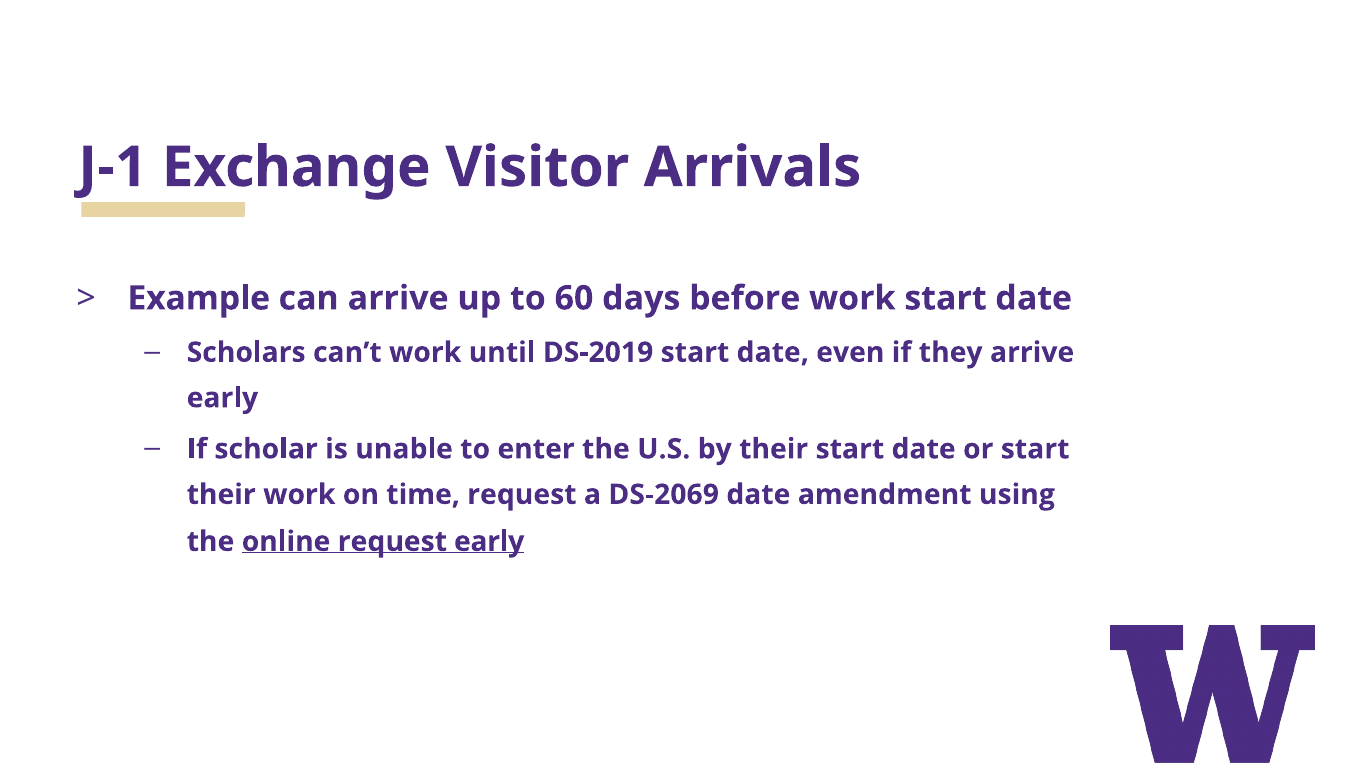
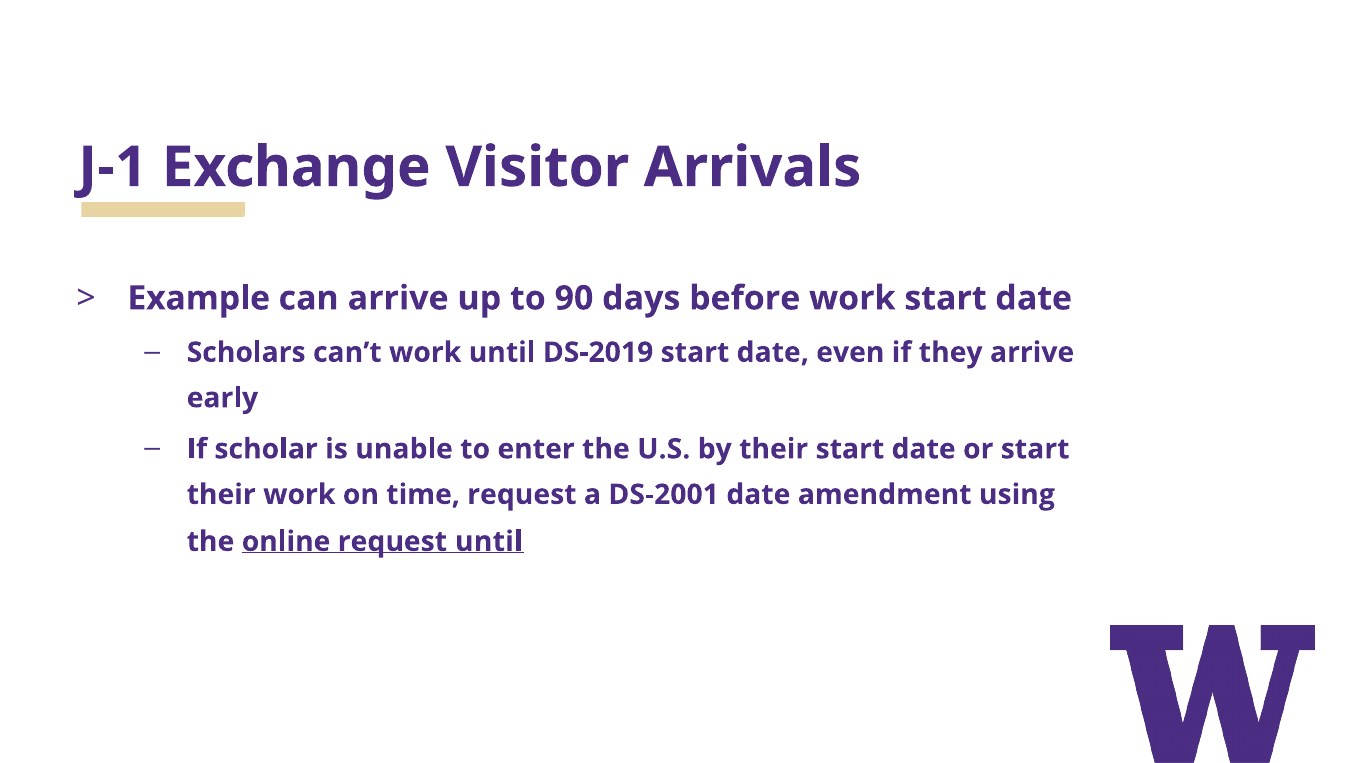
60: 60 -> 90 (574, 298)
DS-2069: DS-2069 -> DS-2001 (664, 495)
request early: early -> until (489, 542)
